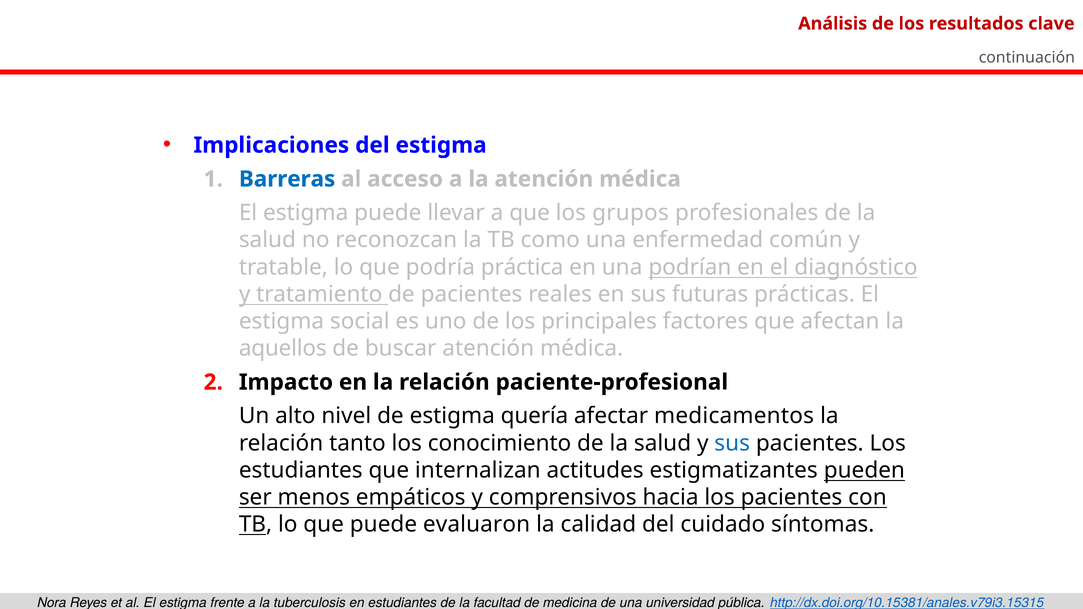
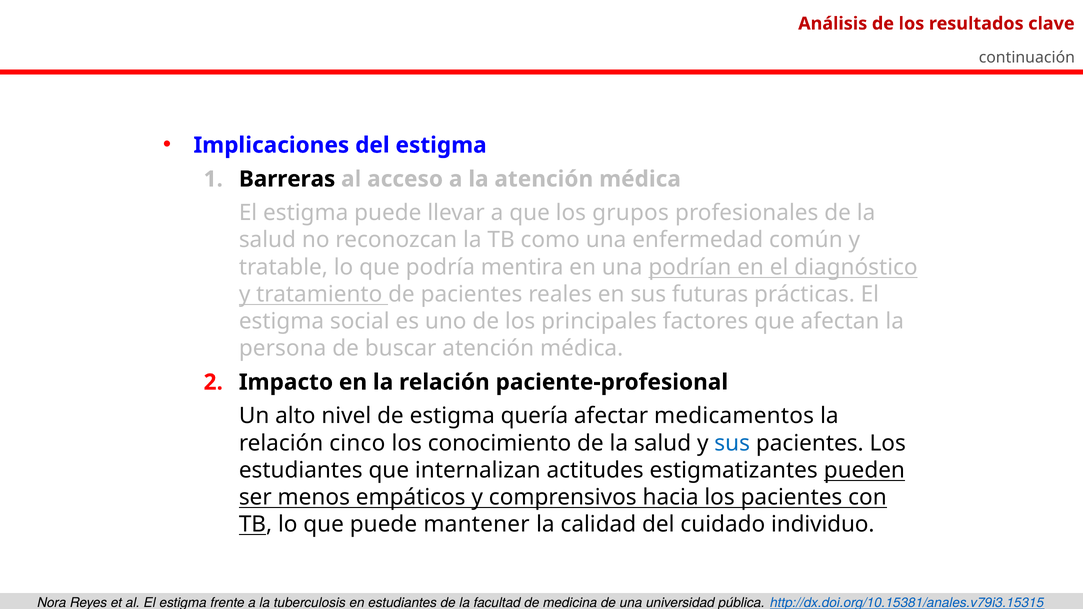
Barreras colour: blue -> black (287, 179)
práctica: práctica -> mentira (522, 267)
aquellos: aquellos -> persona (283, 348)
tanto: tanto -> cinco (357, 443)
evaluaron: evaluaron -> mantener (477, 525)
síntomas: síntomas -> individuo (823, 525)
